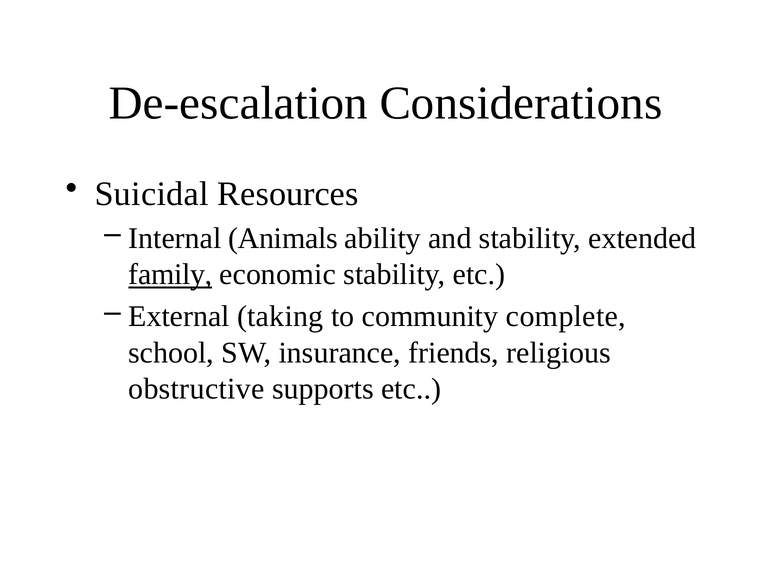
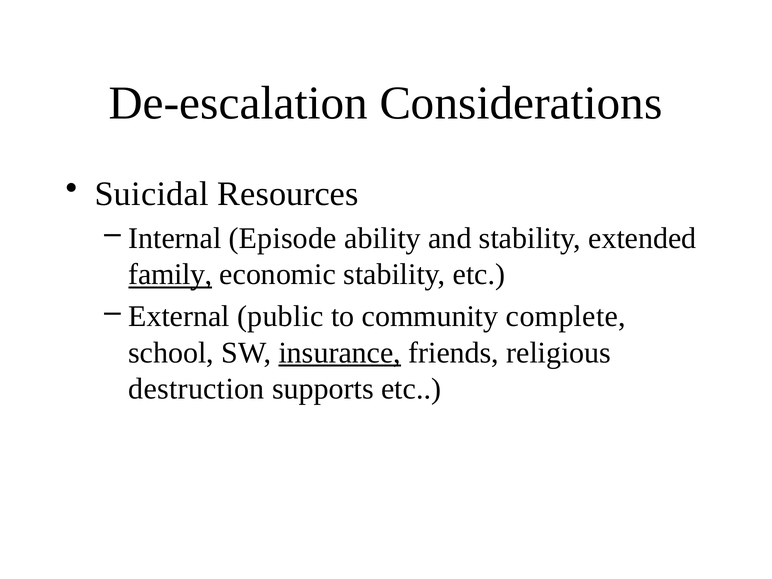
Animals: Animals -> Episode (283, 238)
taking: taking -> public (280, 317)
insurance underline: none -> present (340, 353)
obstructive: obstructive -> destruction (196, 389)
